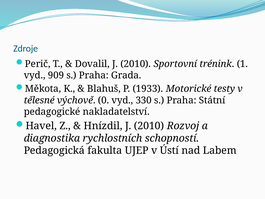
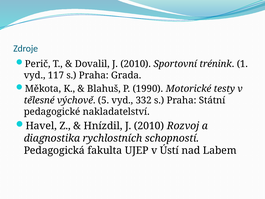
909: 909 -> 117 (56, 75)
1933: 1933 -> 1990 (148, 89)
0: 0 -> 5 (104, 100)
330: 330 -> 332 (144, 100)
